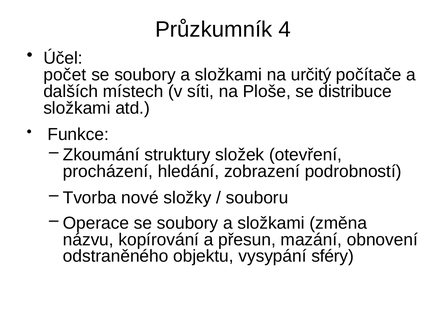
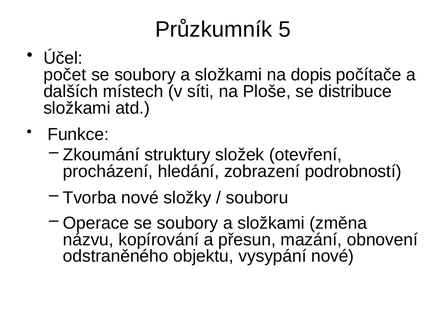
4: 4 -> 5 (285, 29)
určitý: určitý -> dopis (311, 75)
vysypání sféry: sféry -> nové (333, 256)
